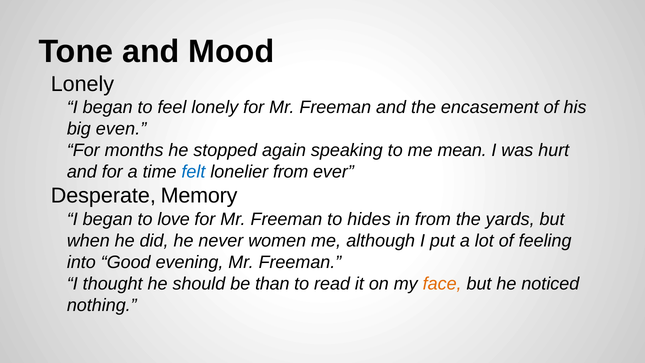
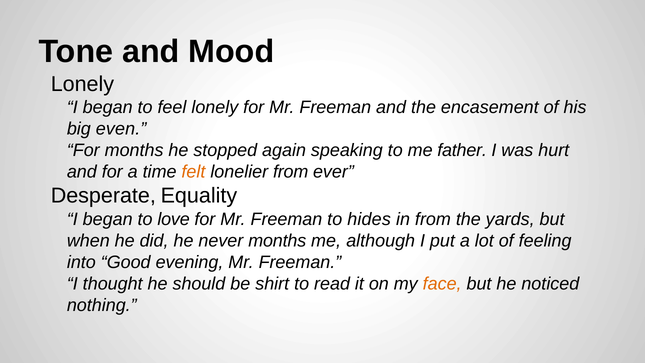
mean: mean -> father (462, 150)
felt colour: blue -> orange (193, 172)
Memory: Memory -> Equality (199, 196)
never women: women -> months (277, 241)
than: than -> shirt (272, 284)
